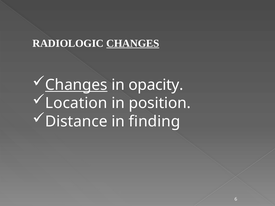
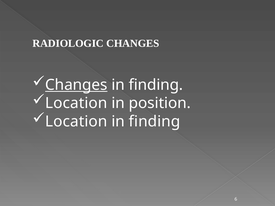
CHANGES underline: present -> none (133, 43)
opacity: opacity -> finding (156, 85)
Distance: Distance -> Location (76, 122)
